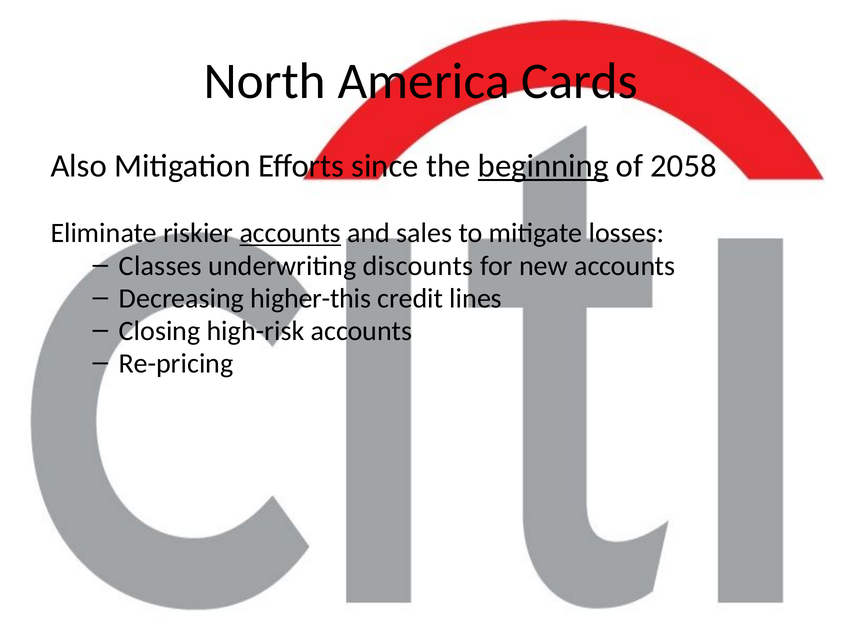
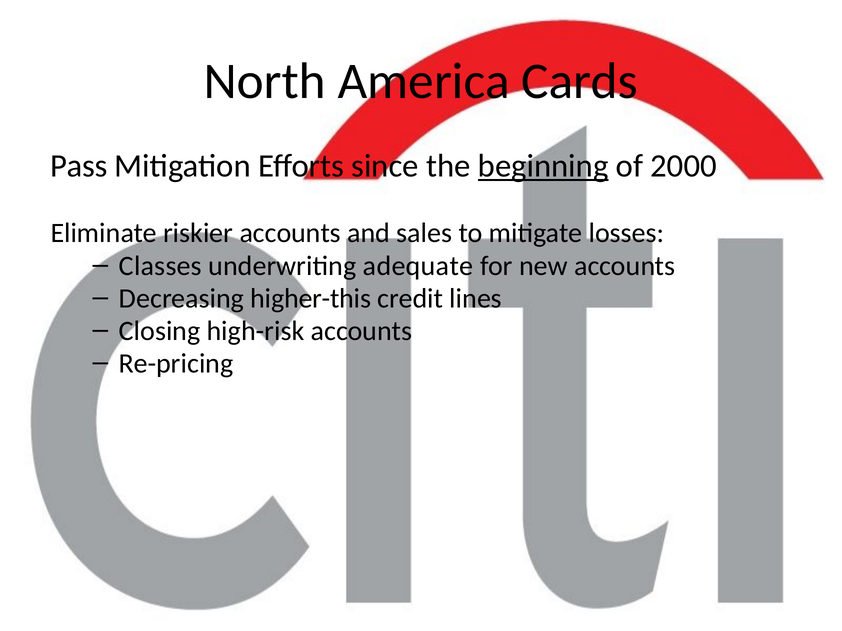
Also: Also -> Pass (79, 166)
2058: 2058 -> 2000 (684, 166)
accounts underline: present -> none (290, 233)
discounts: discounts -> adequate (418, 266)
